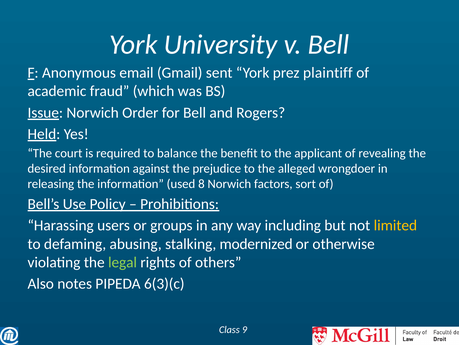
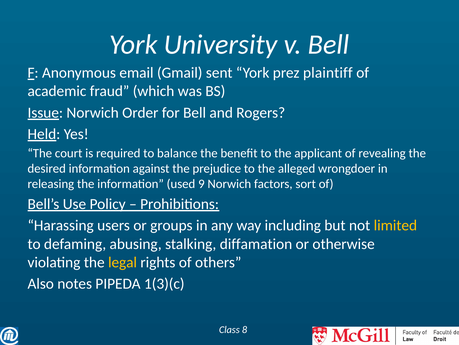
8: 8 -> 9 (201, 184)
modernized: modernized -> diffamation (256, 243)
legal colour: light green -> yellow (123, 262)
6(3)(c: 6(3)(c -> 1(3)(c (164, 283)
9: 9 -> 8 (245, 329)
